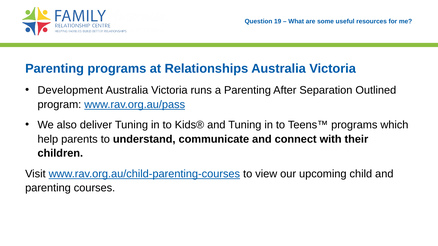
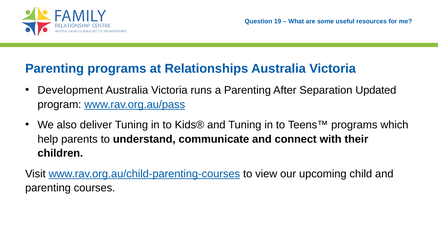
Outlined: Outlined -> Updated (376, 90)
